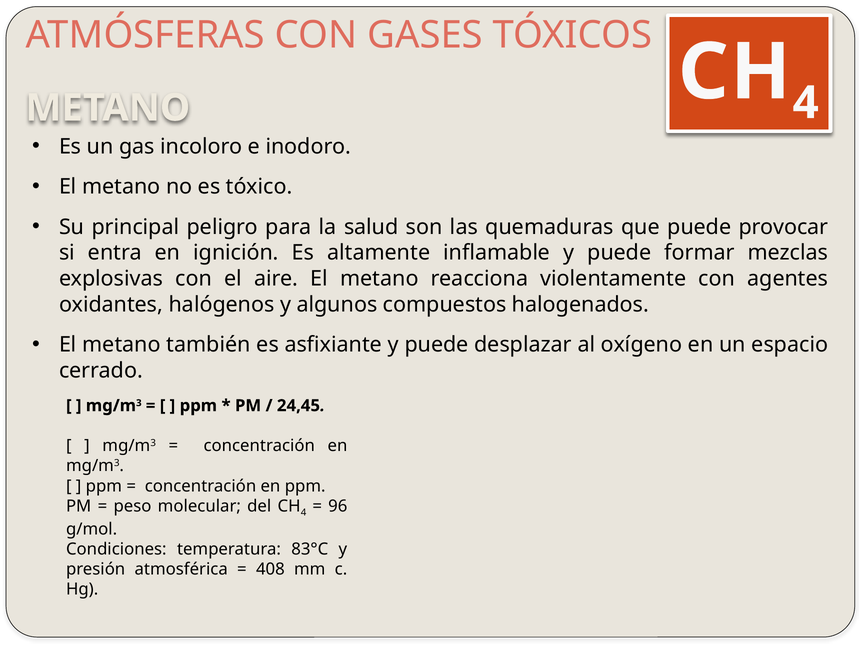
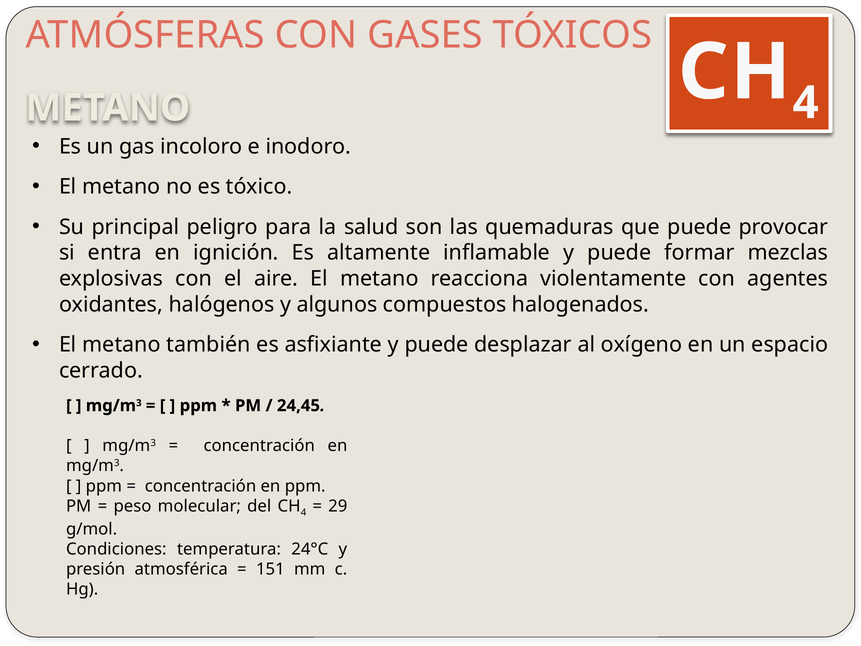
96: 96 -> 29 (338, 506)
83°C: 83°C -> 24°C (310, 549)
408: 408 -> 151 (270, 569)
